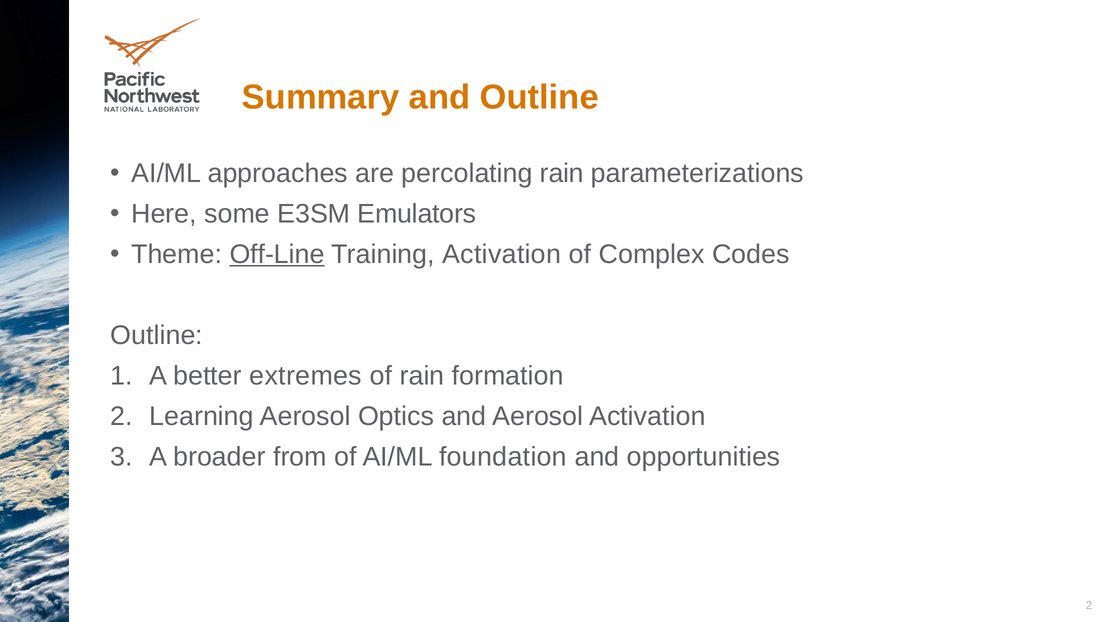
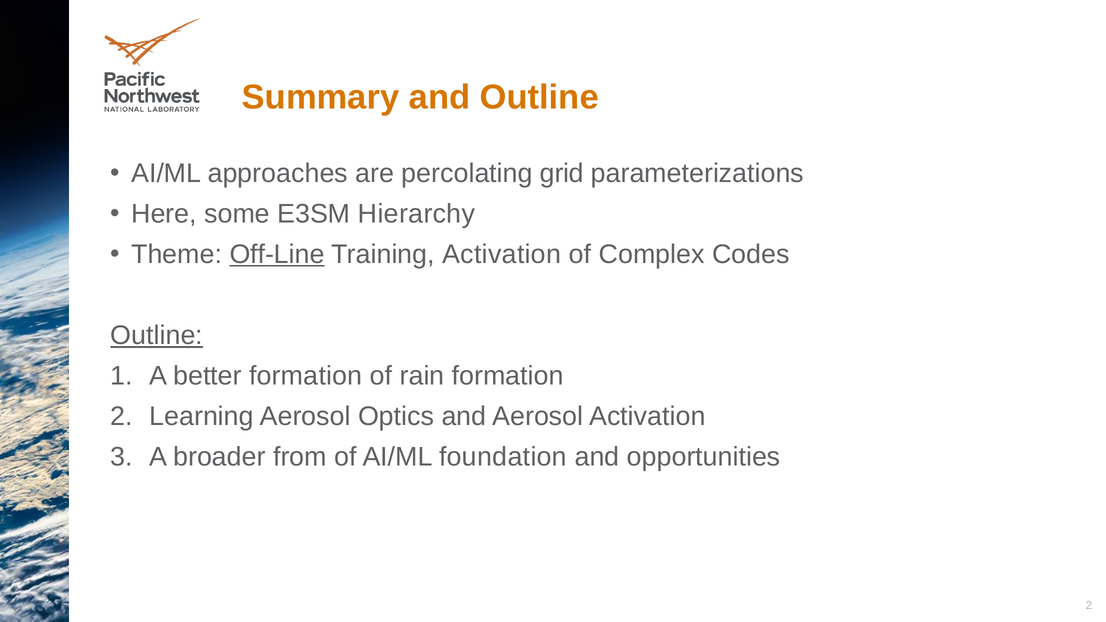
percolating rain: rain -> grid (562, 173)
Emulators: Emulators -> Hierarchy (417, 214)
Outline underline: none -> present (157, 336)
better extremes: extremes -> formation (306, 376)
